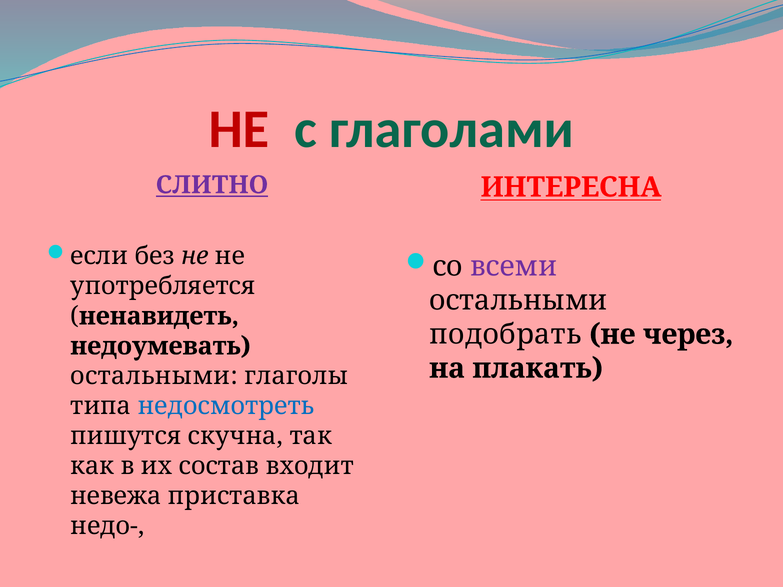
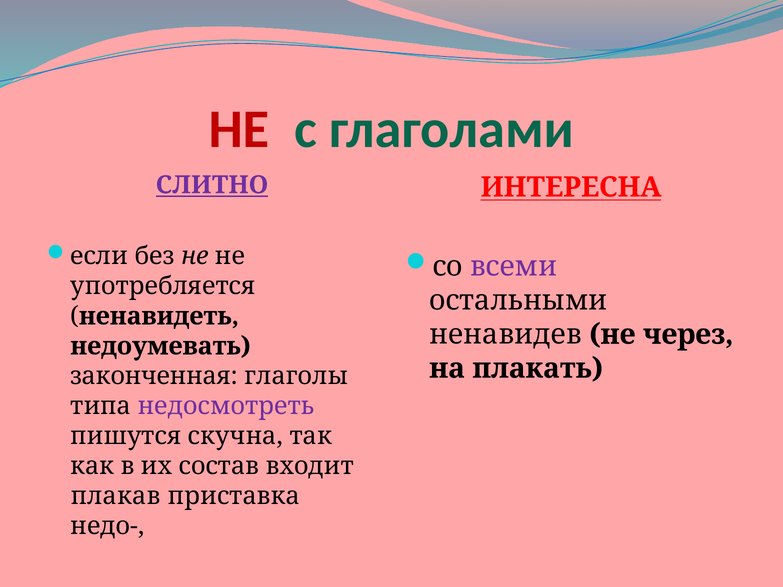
подобрать: подобрать -> ненавидев (505, 335)
остальными: остальными -> законченная (154, 376)
недосмотреть colour: blue -> purple (226, 406)
невежа: невежа -> плакав (116, 496)
